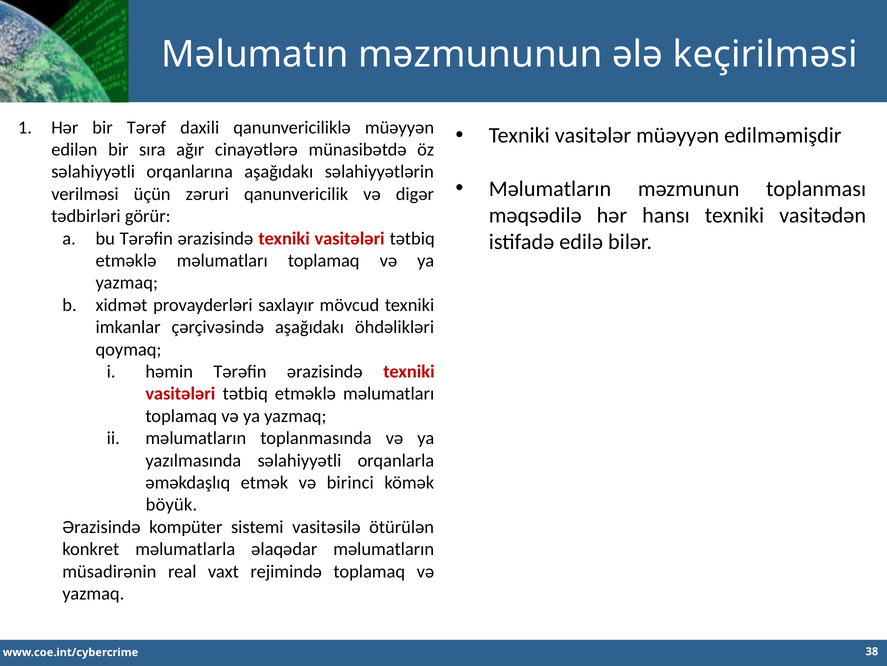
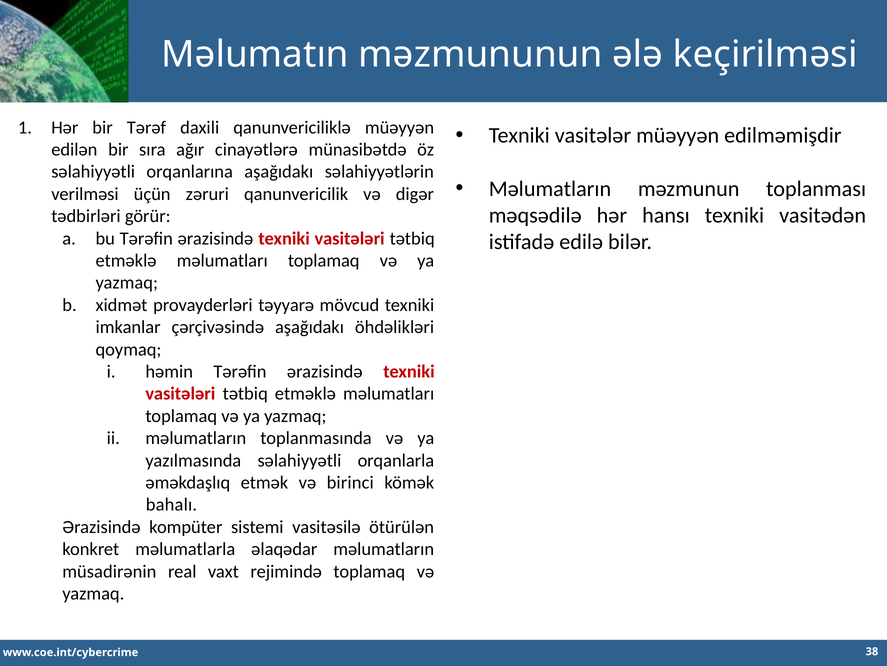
saxlayır: saxlayır -> təyyarə (286, 305)
böyük: böyük -> bahalı (171, 504)
